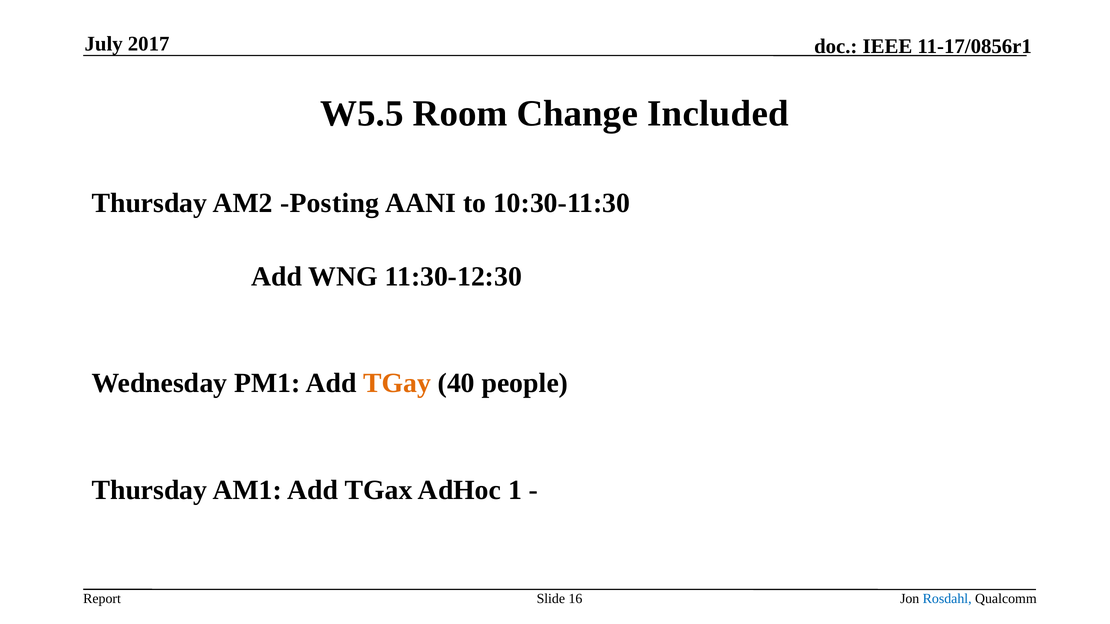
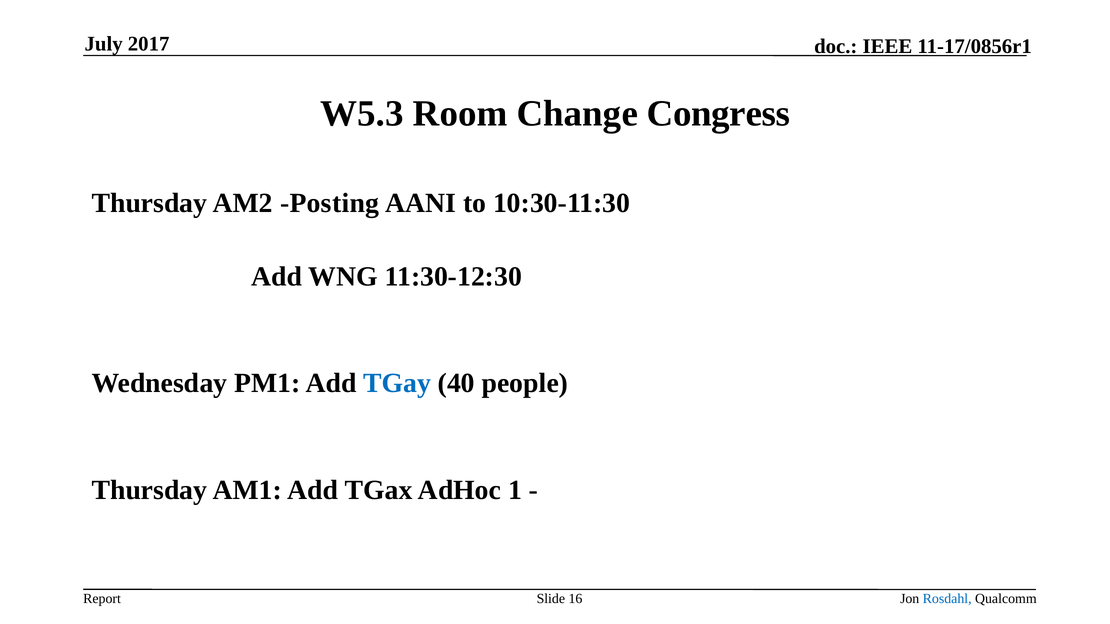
W5.5: W5.5 -> W5.3 (362, 113)
Included: Included -> Congress (718, 113)
TGay colour: orange -> blue (397, 384)
